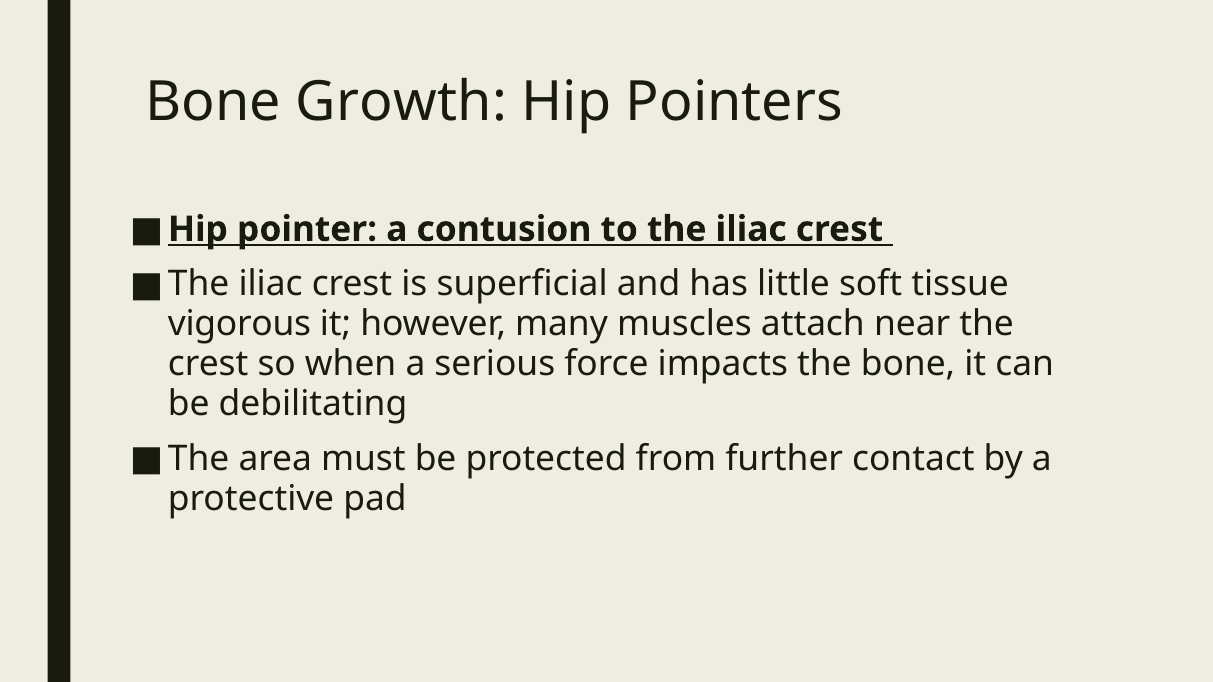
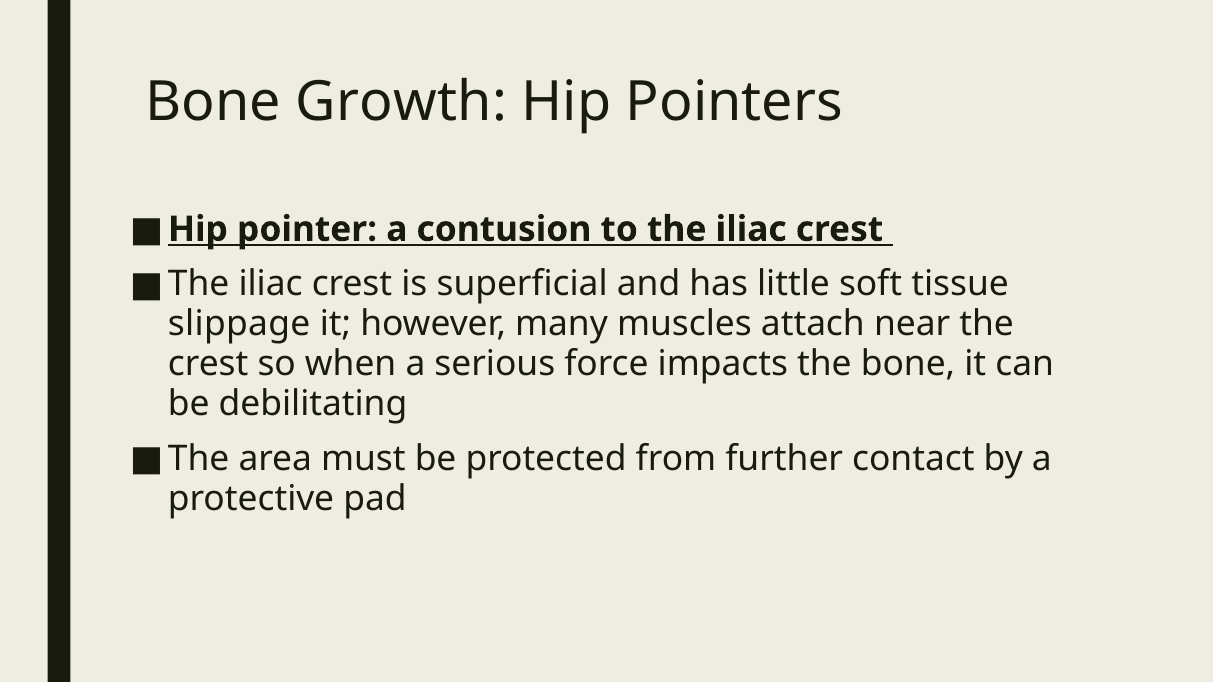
vigorous: vigorous -> slippage (239, 324)
